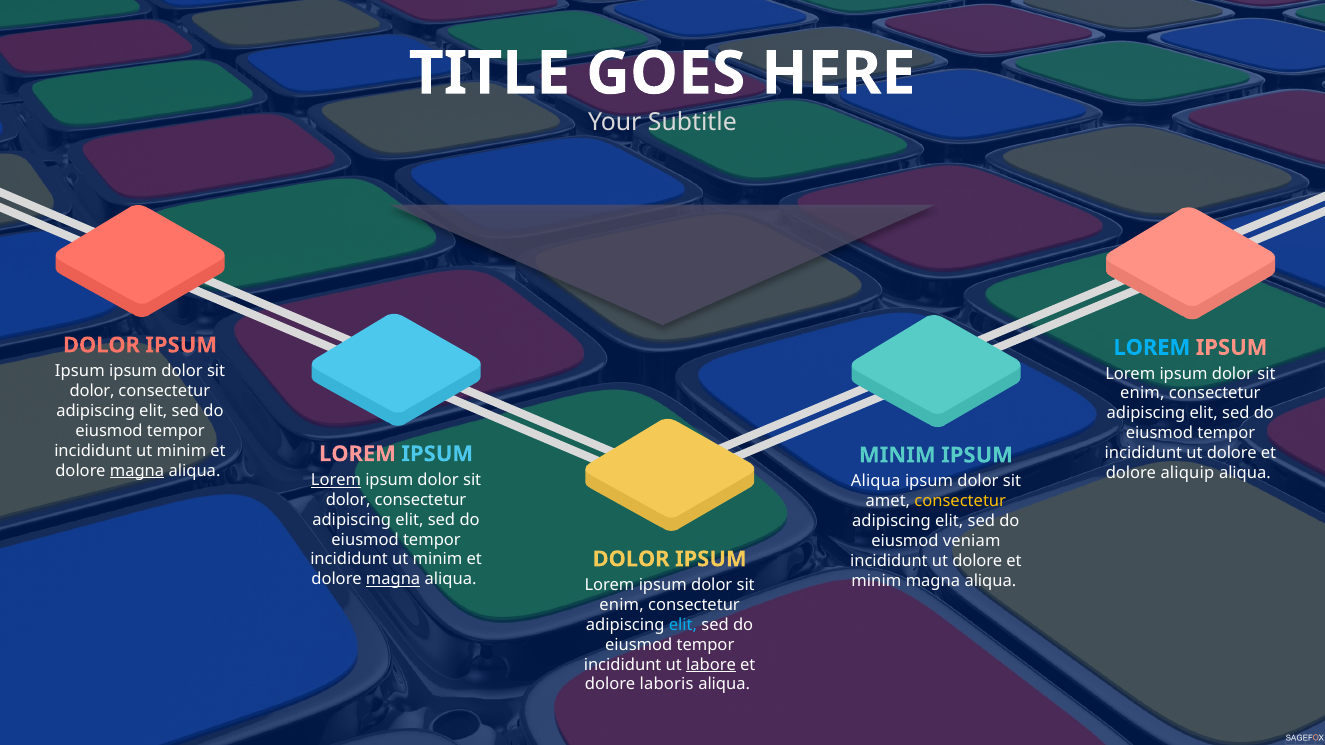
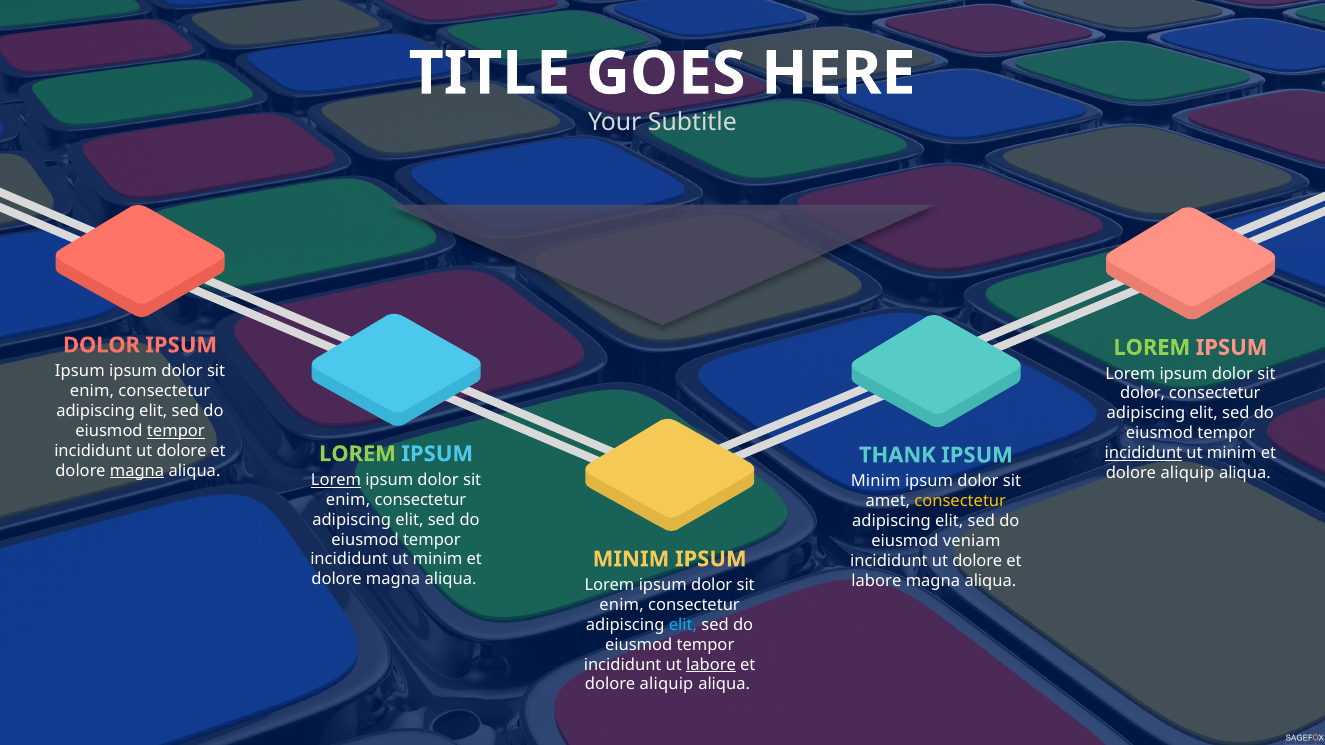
LOREM colour: light blue -> light green (1152, 348)
dolor: dolor -> enim (92, 391)
enim: enim -> dolor (1143, 394)
tempor underline: none -> present (176, 431)
minim: minim -> dolore (181, 451)
incididunt underline: none -> present (1143, 453)
dolore: dolore -> minim (1232, 453)
LOREM colour: pink -> light green (357, 454)
MINIM: MINIM -> THANK (897, 455)
Aliqua: Aliqua -> Minim (876, 482)
dolor: dolor -> enim (348, 500)
DOLOR: DOLOR -> MINIM (631, 559)
magna underline: present -> none (393, 580)
minim: minim -> labore (876, 581)
laboris: laboris -> aliquip (667, 685)
